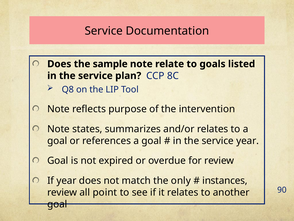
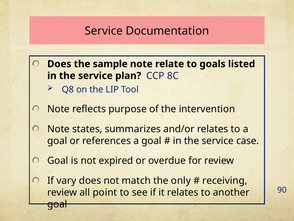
service year: year -> case (248, 140)
If year: year -> vary (66, 180)
instances: instances -> receiving (225, 180)
